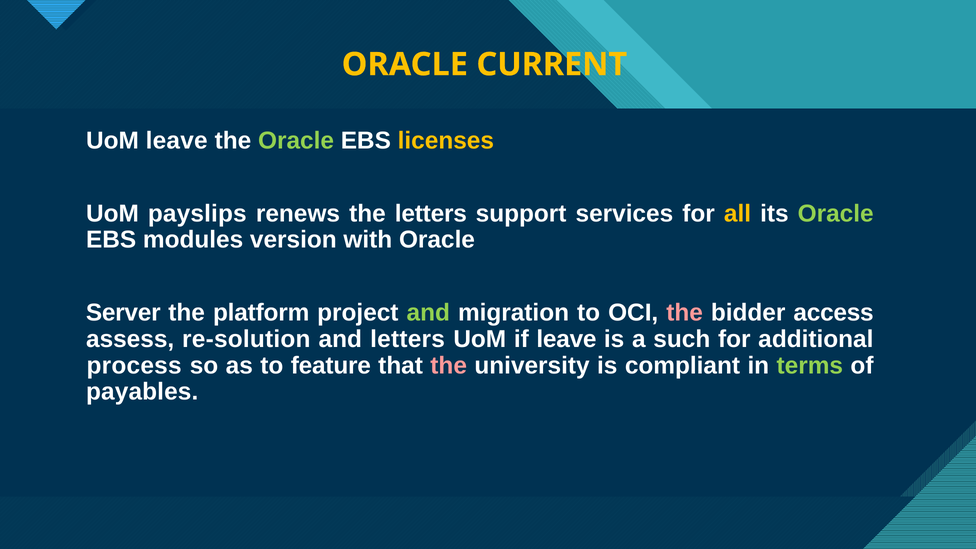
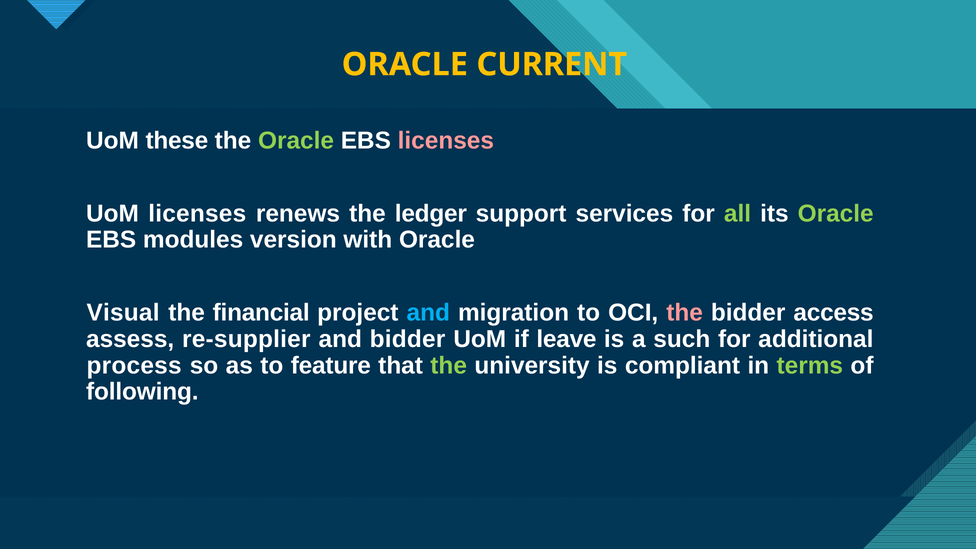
UoM leave: leave -> these (177, 140)
licenses colour: yellow -> pink (446, 140)
UoM payslips: payslips -> licenses (197, 213)
the letters: letters -> ledger (431, 213)
all colour: yellow -> light green (738, 213)
Server: Server -> Visual (123, 313)
platform: platform -> financial (261, 313)
and colour: light green -> light blue (428, 313)
re-solution: re-solution -> re-supplier (246, 339)
and letters: letters -> bidder (408, 339)
the colour: pink -> light green (449, 366)
payables: payables -> following (142, 392)
